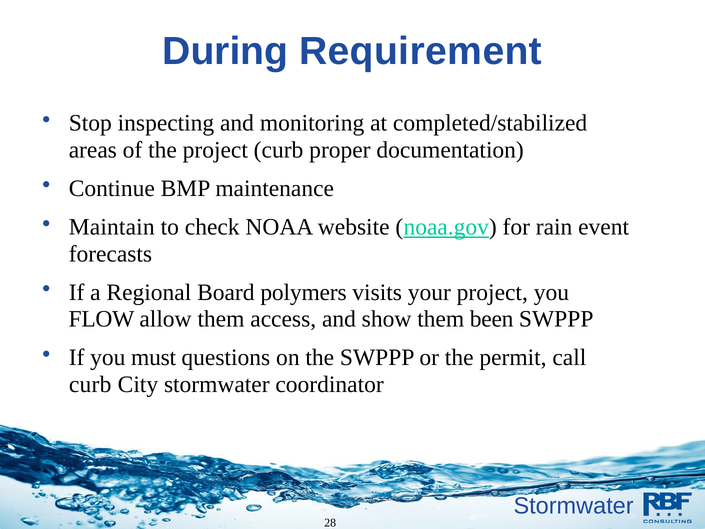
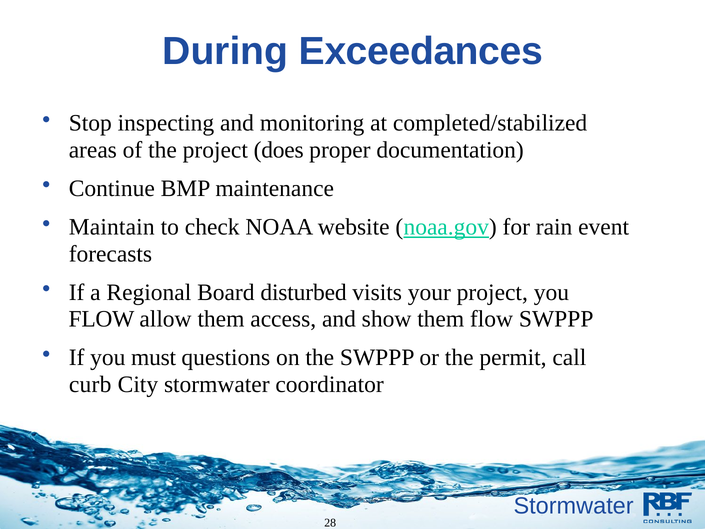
Requirement: Requirement -> Exceedances (421, 51)
project curb: curb -> does (279, 150)
polymers: polymers -> disturbed (304, 292)
them been: been -> flow (492, 319)
